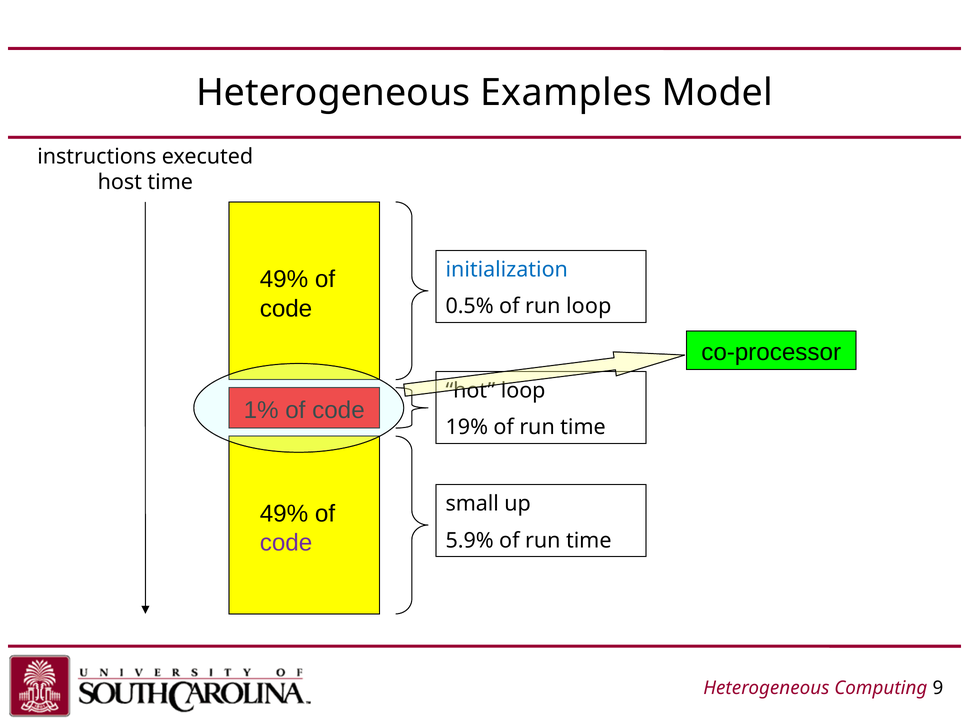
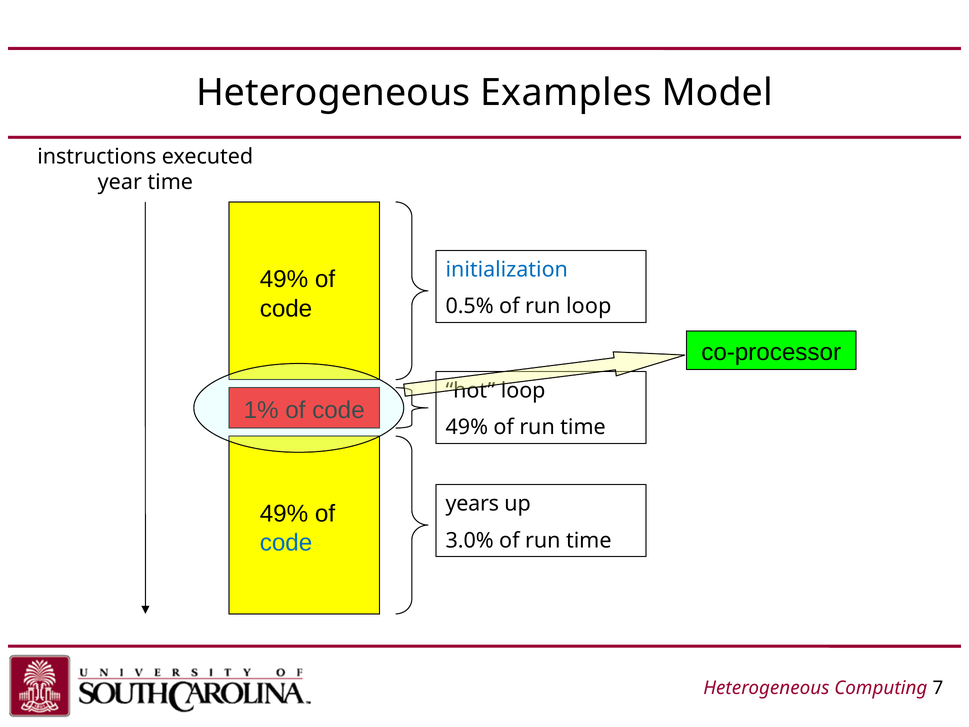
host: host -> year (120, 182)
19%: 19% -> 49% (467, 427)
small: small -> years (472, 504)
code colour: purple -> blue (286, 543)
5.9%: 5.9% -> 3.0% (470, 540)
9: 9 -> 7 (938, 688)
